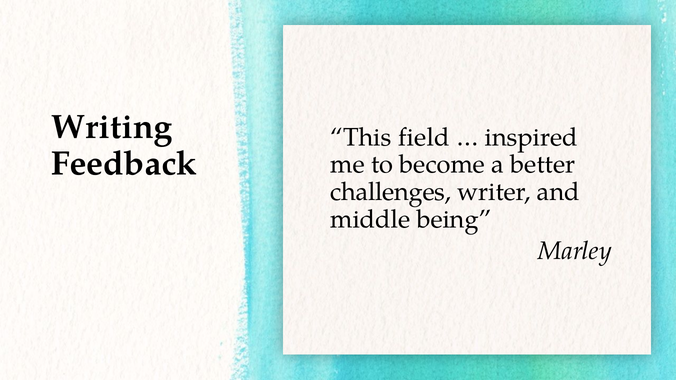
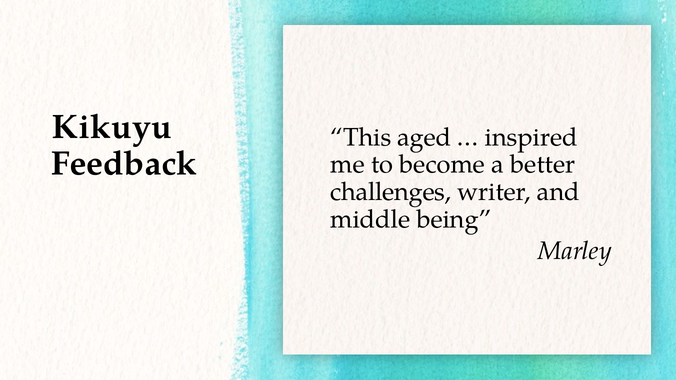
Writing: Writing -> Kikuyu (112, 127)
field: field -> aged (424, 137)
